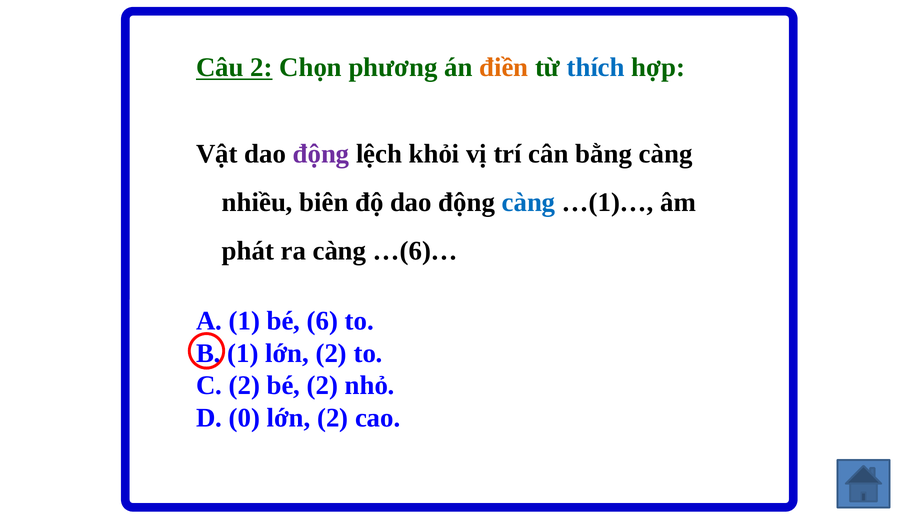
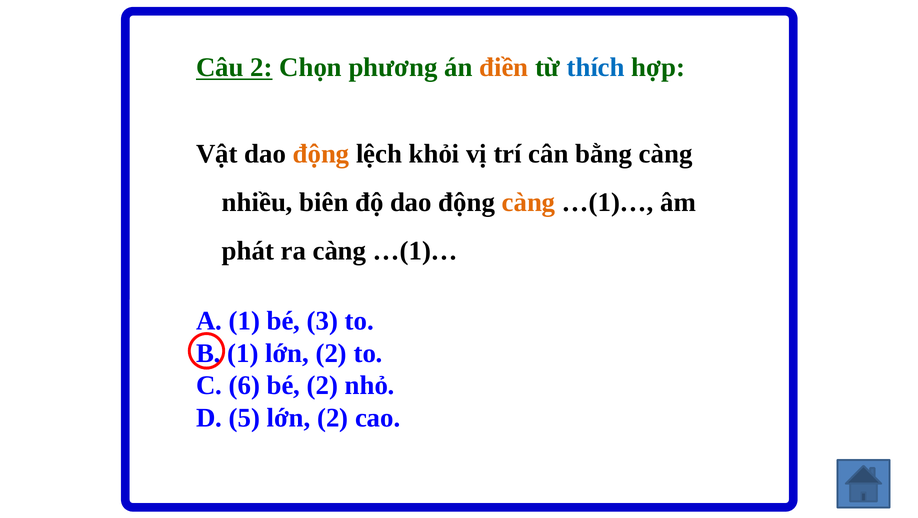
động colour: purple -> orange (321, 154)
càng colour: blue -> orange (529, 202)
ra càng …(6)…: …(6)… -> …(1)… (415, 251)
6: 6 -> 3 (322, 321)
C 2: 2 -> 6 (244, 385)
0: 0 -> 5 (244, 417)
